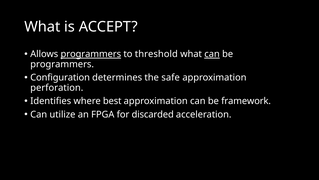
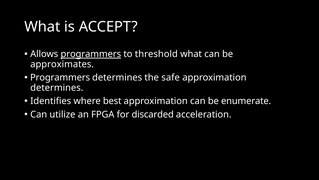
can underline: present -> none (212, 54)
programmers: programmers -> approximates (62, 64)
Configuration: Configuration -> Programmers (60, 77)
perforation: perforation -> determines (57, 87)
framework: framework -> enumerate (246, 101)
